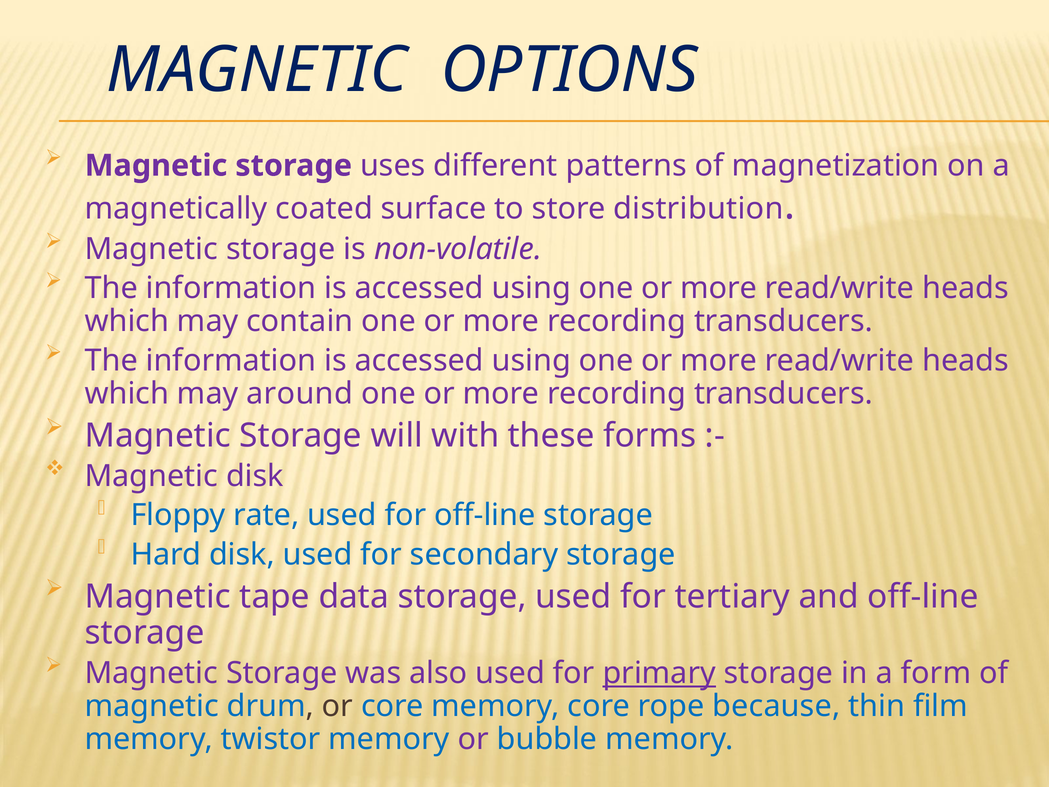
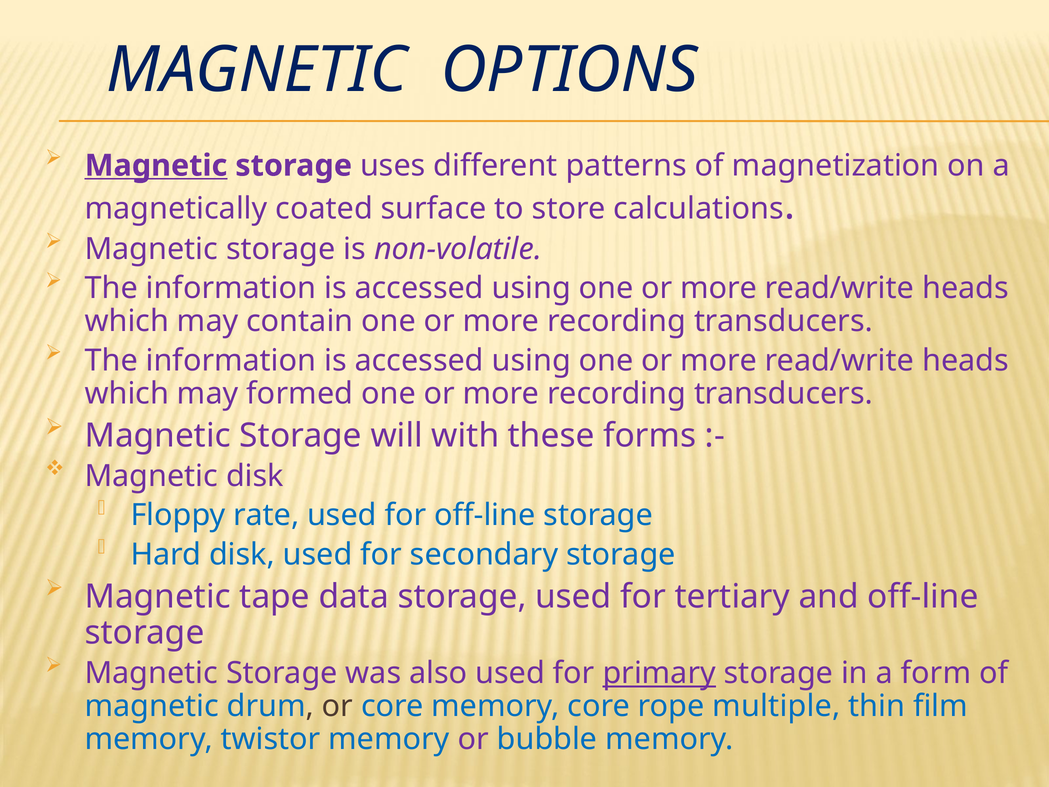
Magnetic underline: none -> present (156, 166)
distribution: distribution -> calculations (699, 209)
around: around -> formed (300, 394)
because: because -> multiple (776, 706)
